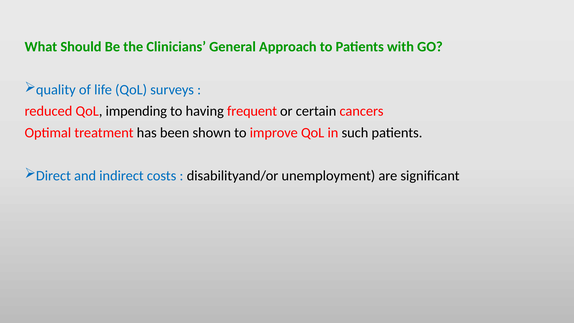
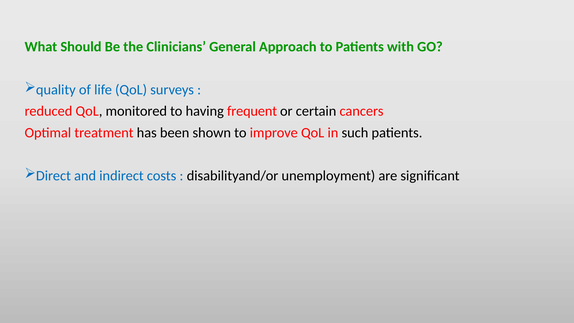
impending: impending -> monitored (136, 111)
